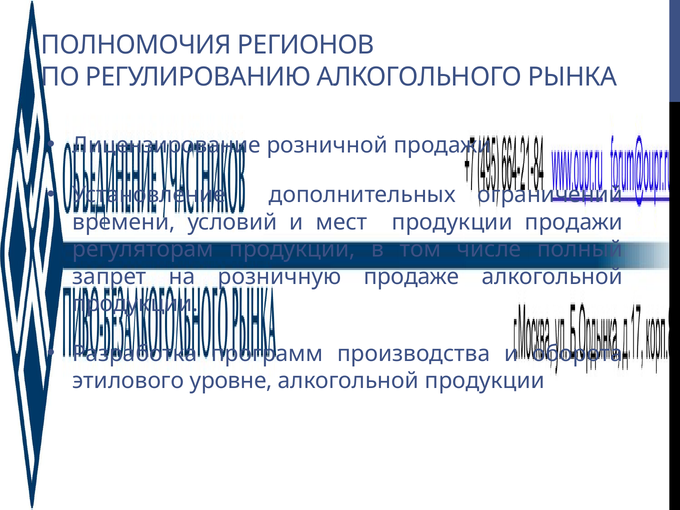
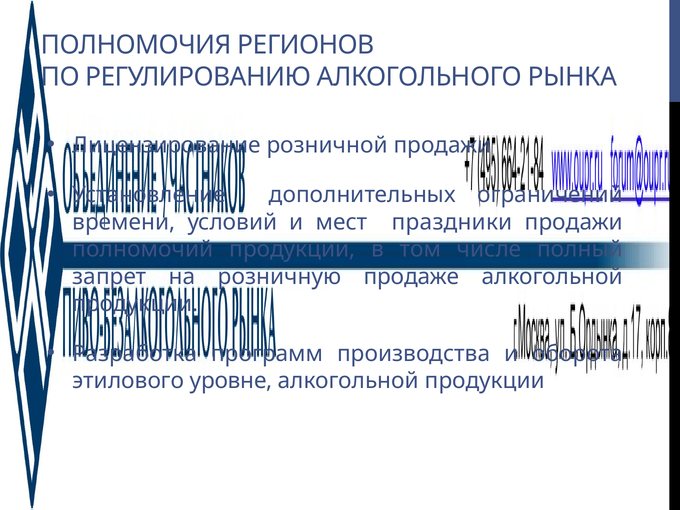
мест продукции: продукции -> праздники (452, 222)
регуляторам: регуляторам -> полномочий (143, 249)
